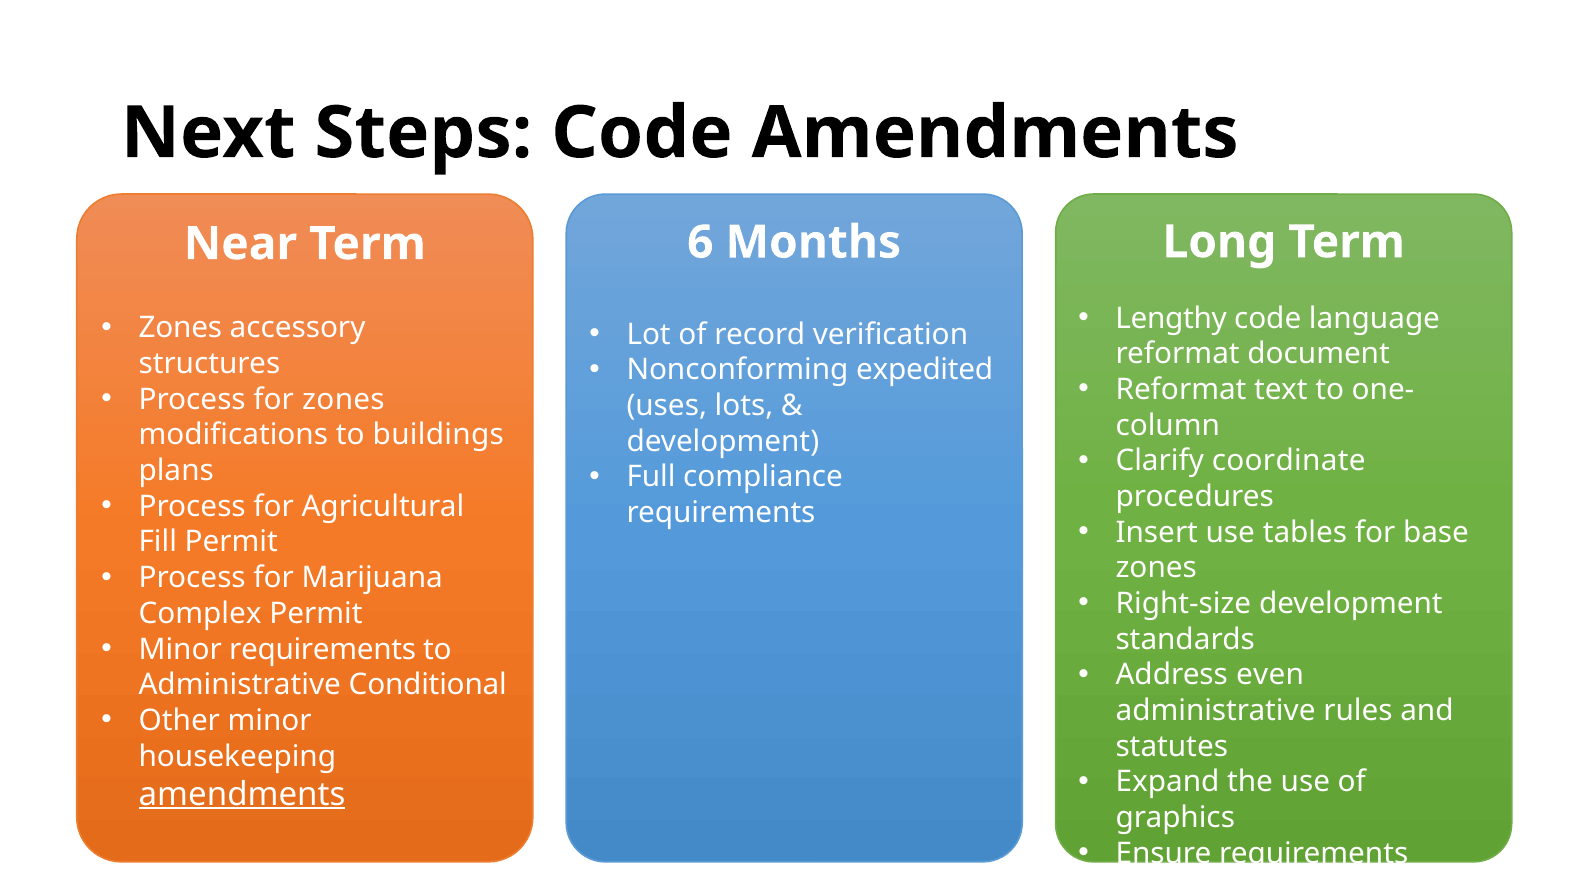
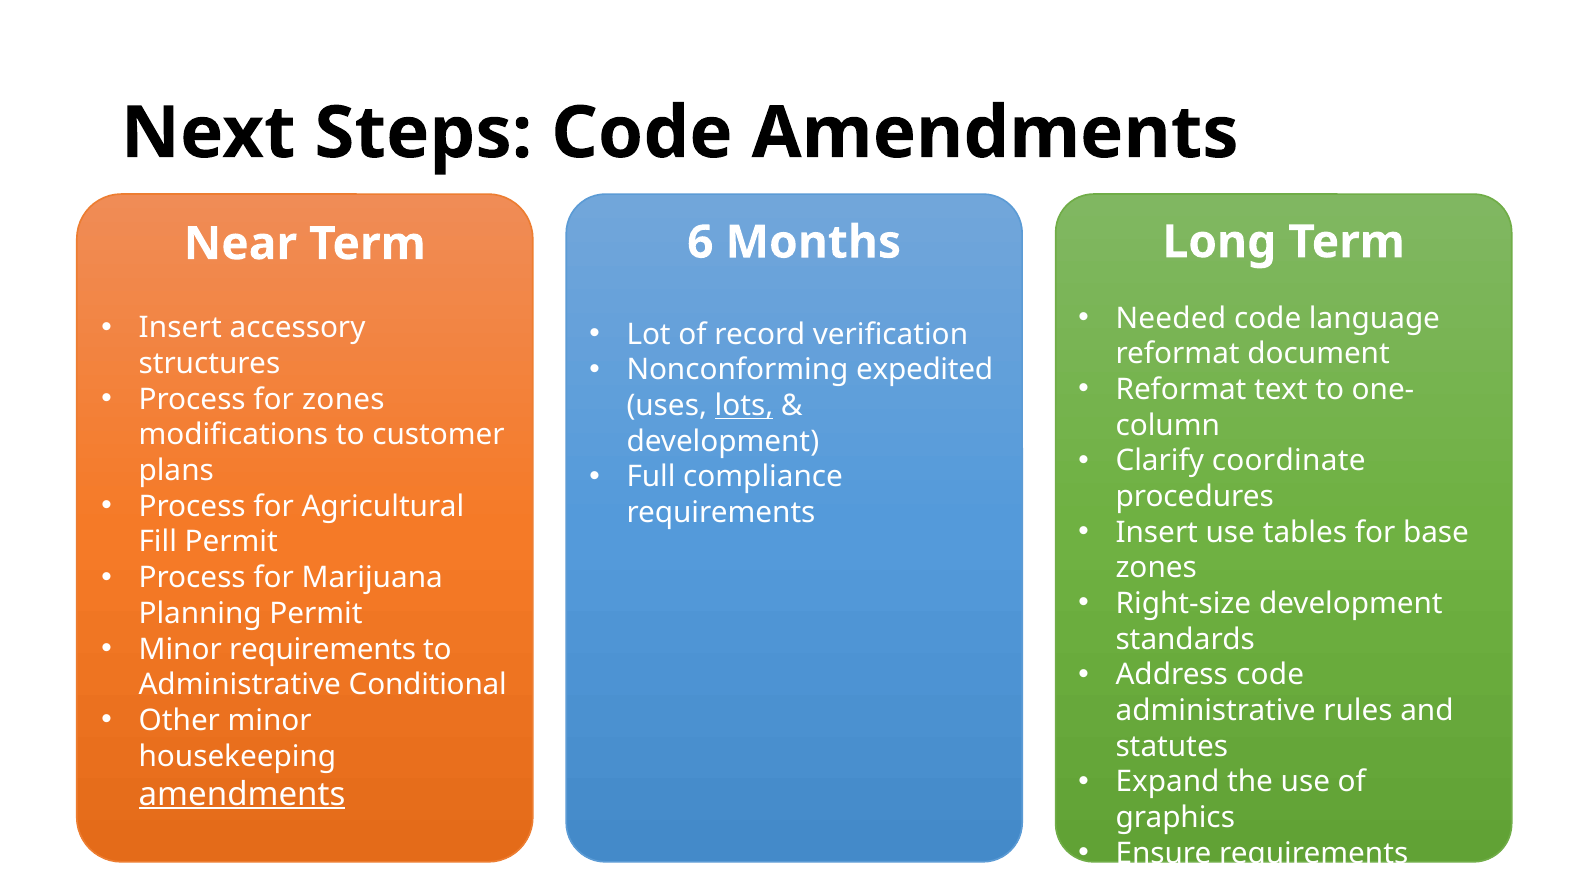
Lengthy: Lengthy -> Needed (1171, 318)
Zones: Zones -> Insert (180, 328)
lots underline: none -> present (744, 406)
buildings: buildings -> customer (438, 435)
Complex: Complex -> Planning (200, 614)
Address even: even -> code (1270, 675)
